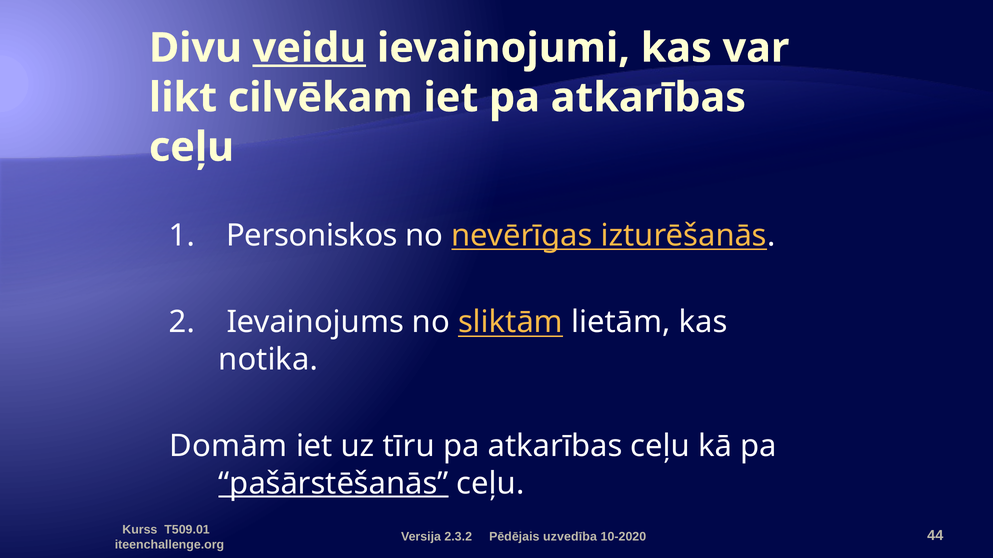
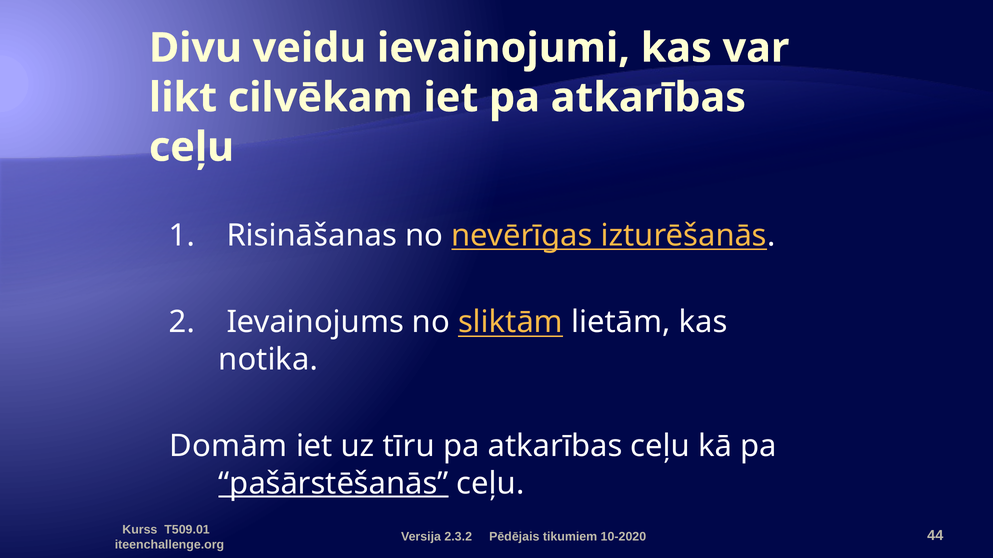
veidu underline: present -> none (309, 48)
Personiskos: Personiskos -> Risināšanas (312, 236)
uzvedība: uzvedība -> tikumiem (570, 537)
